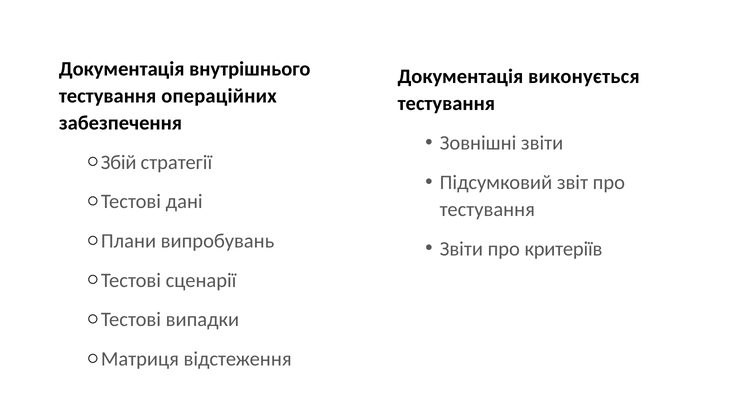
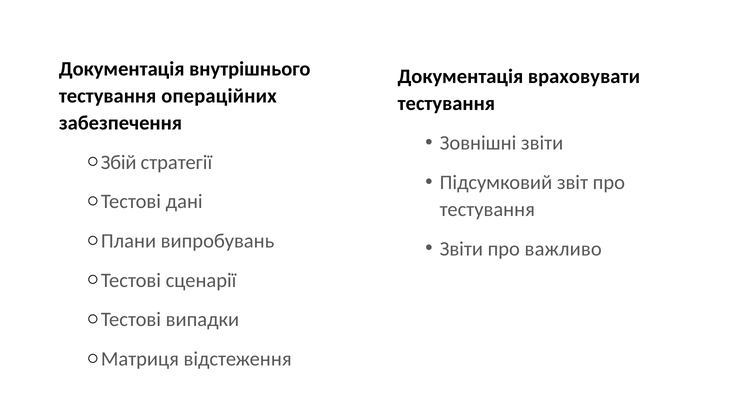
виконується: виконується -> враховувати (584, 77)
критеріїв: критеріїв -> важливо (563, 249)
